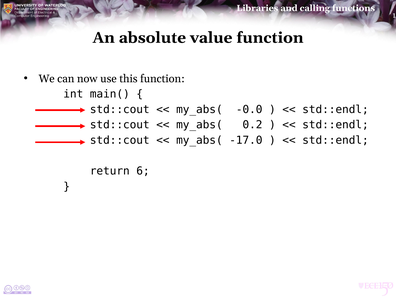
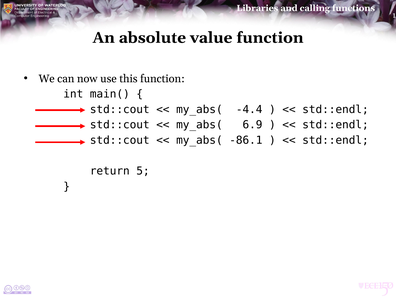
-0.0: -0.0 -> -4.4 (249, 109)
0.2: 0.2 -> 6.9 (252, 125)
-17.0: -17.0 -> -86.1 (246, 140)
6: 6 -> 5 (143, 171)
